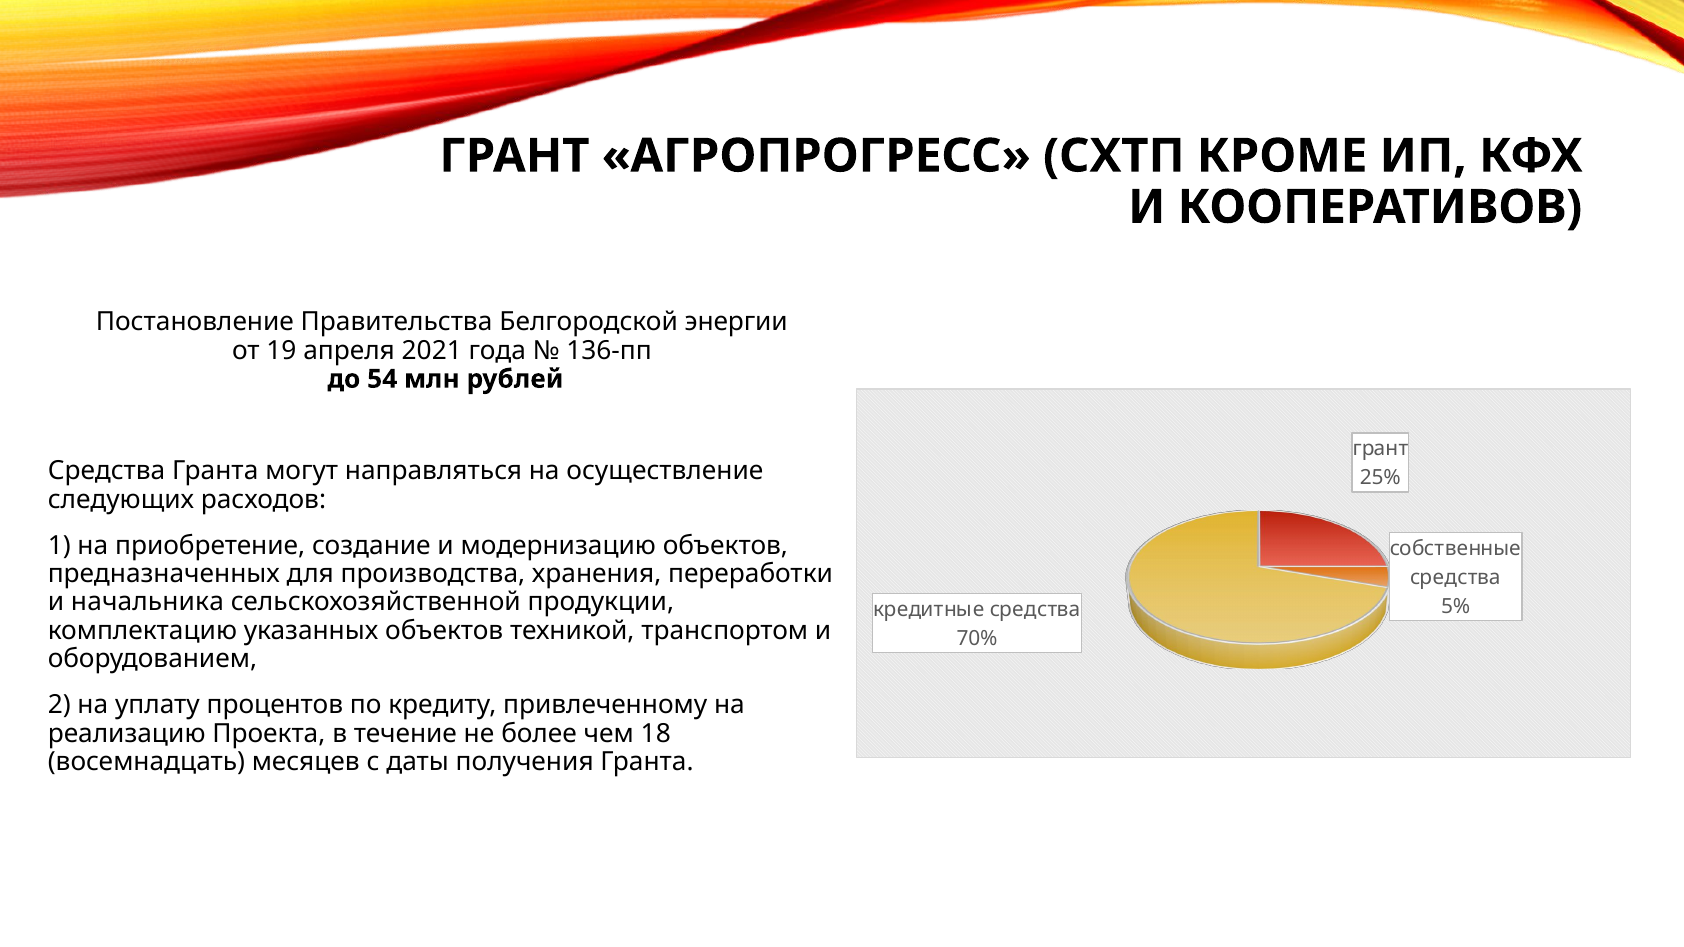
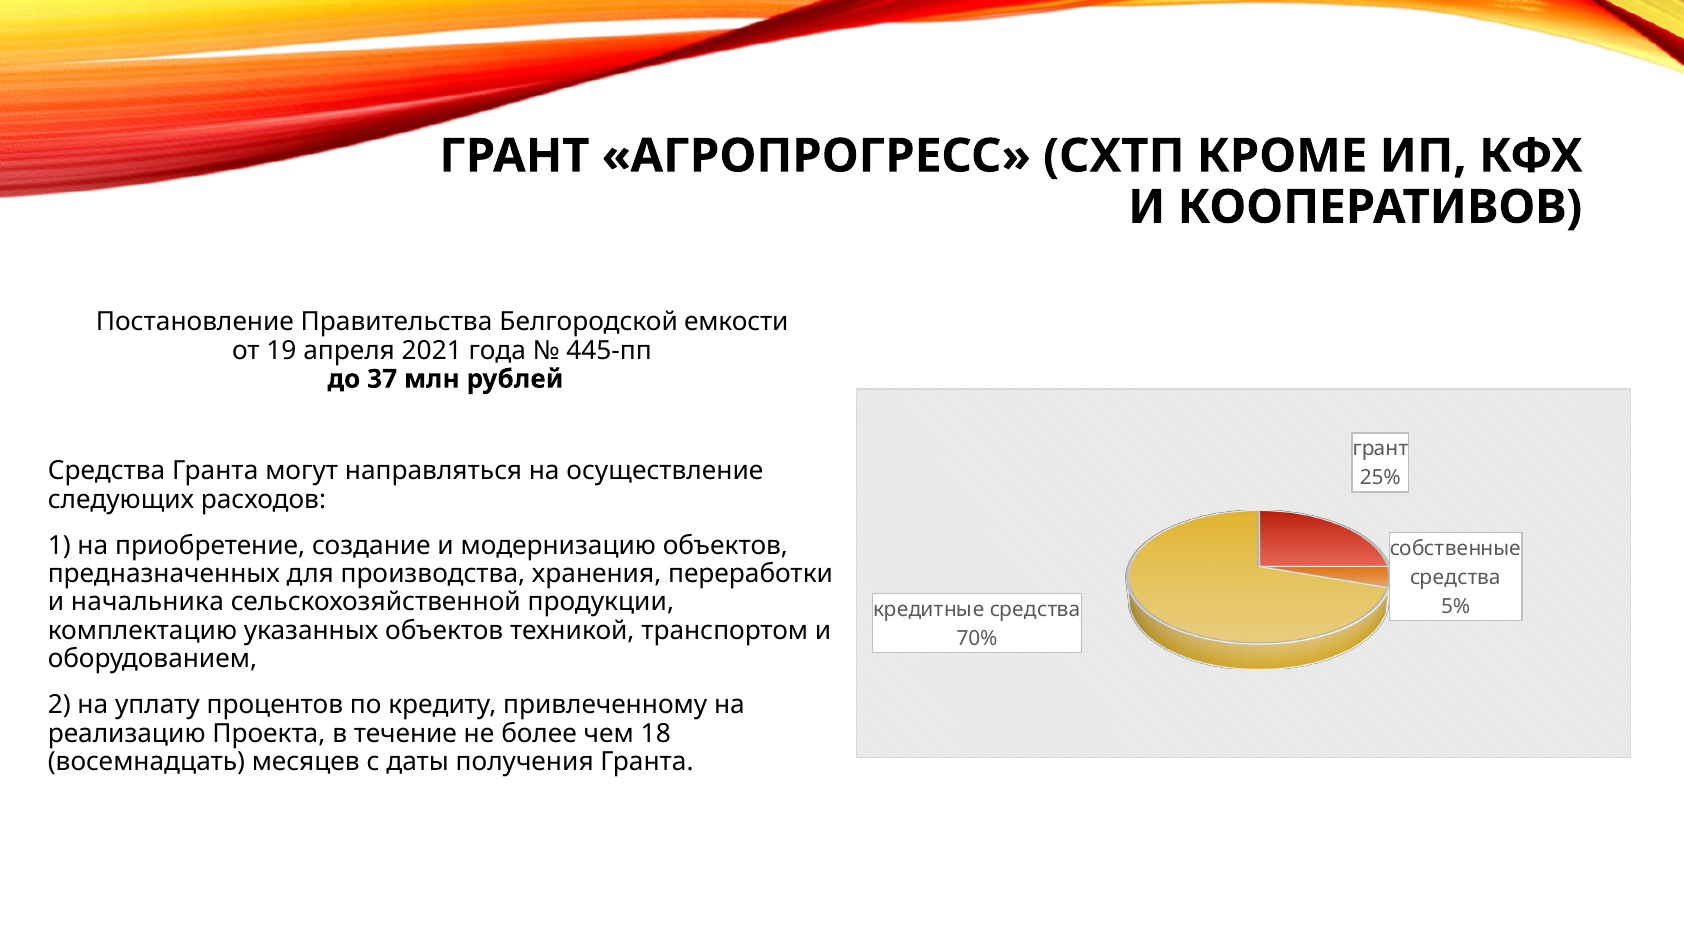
энергии: энергии -> емкости (736, 322)
136-пп: 136-пп -> 445-пп (609, 351)
54: 54 -> 37 (382, 379)
